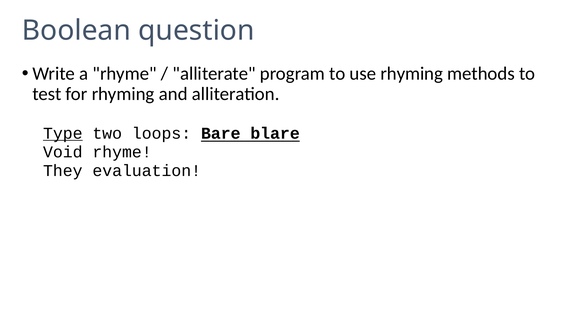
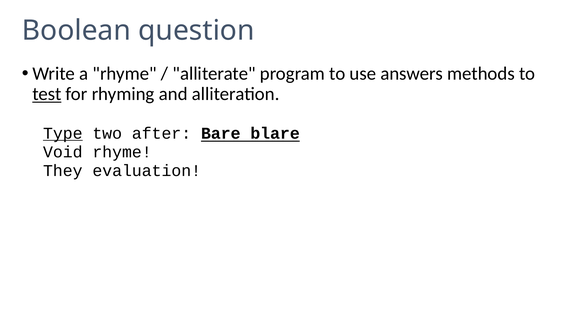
use rhyming: rhyming -> answers (412, 74)
test underline: none -> present (47, 94)
loops: loops -> after (162, 133)
